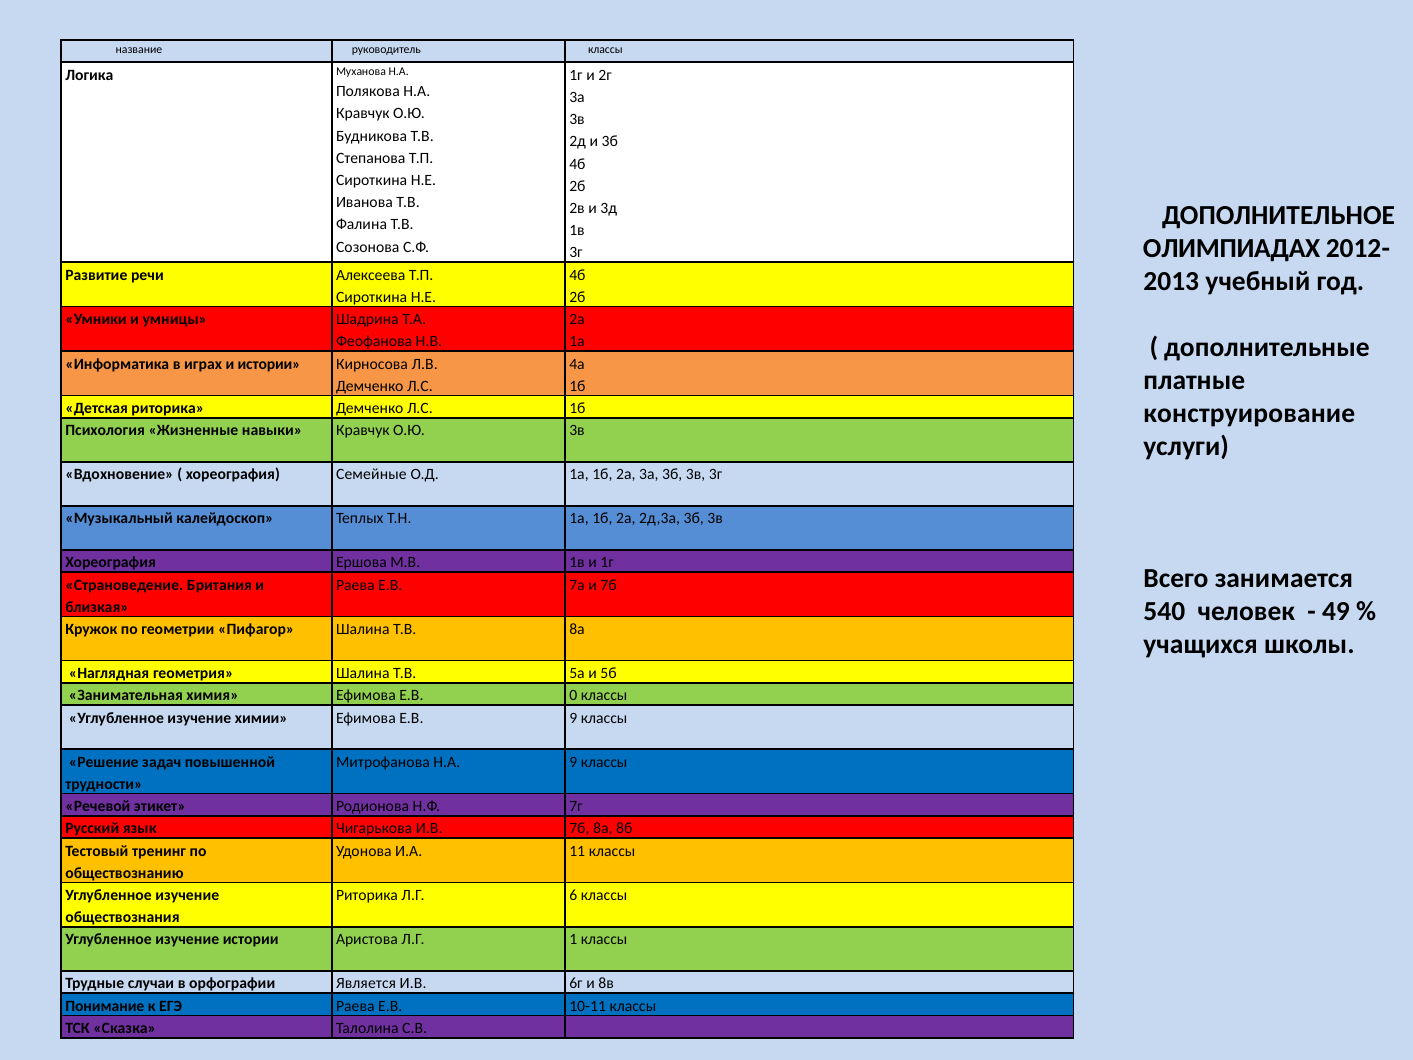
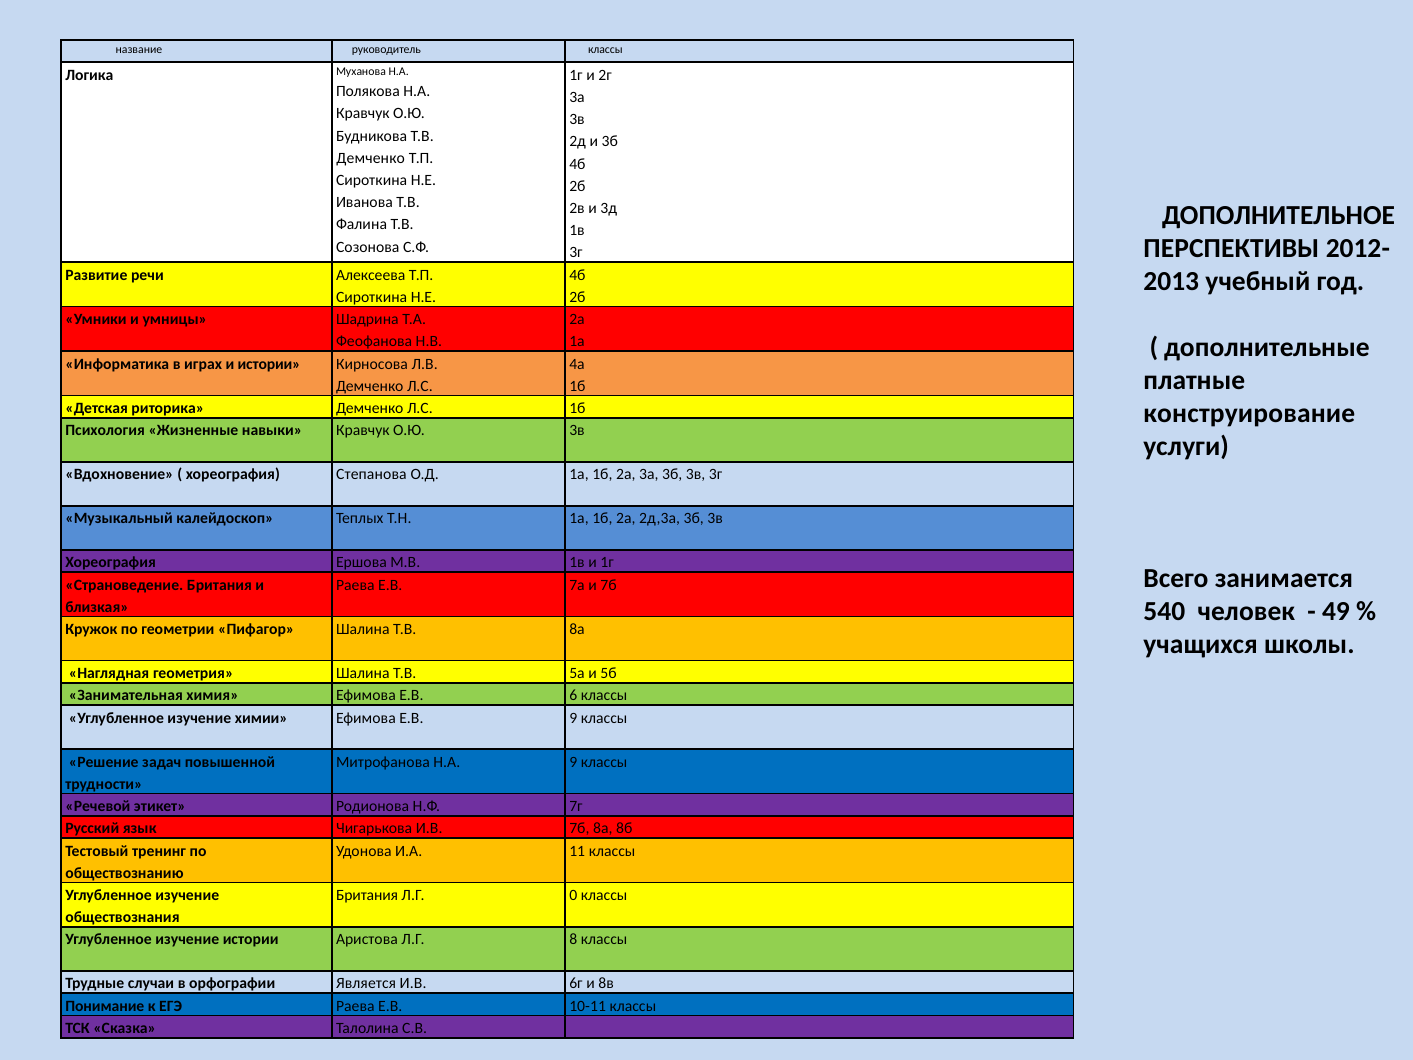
Степанова: Степанова -> Демченко (371, 158)
ОЛИМПИАДАХ: ОЛИМПИАДАХ -> ПЕРСПЕКТИВЫ (1231, 248)
Семейные: Семейные -> Степанова (371, 474)
0: 0 -> 6 (573, 695)
Риторика: Риторика -> Британия (367, 895)
6: 6 -> 0 (573, 895)
1: 1 -> 8 (573, 940)
